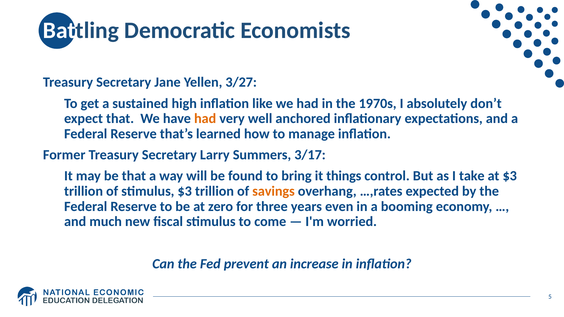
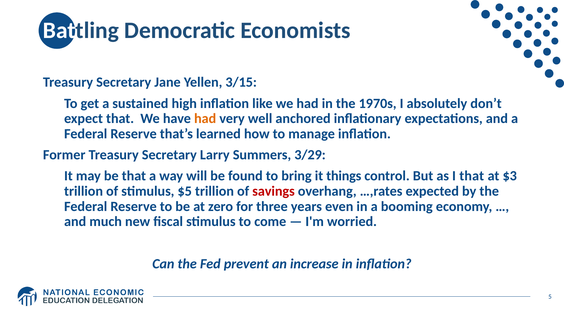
3/27: 3/27 -> 3/15 (241, 82)
3/17: 3/17 -> 3/29 (310, 155)
I take: take -> that (472, 176)
stimulus $3: $3 -> $5 (185, 191)
savings colour: orange -> red (274, 191)
